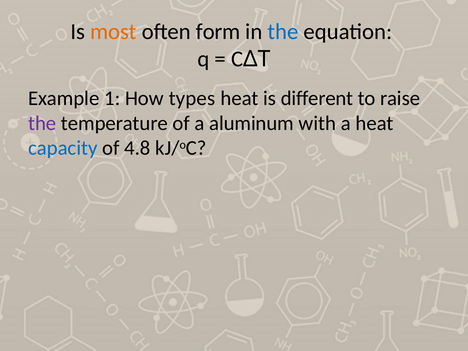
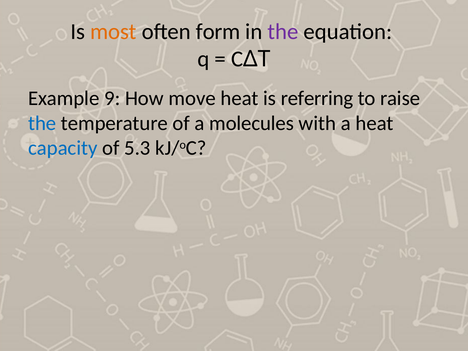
the colour: blue -> purple (283, 32)
1: 1 -> 9 (112, 98)
types: types -> move (192, 98)
different: different -> referring (317, 98)
the colour: purple -> blue (42, 123)
aluminum: aluminum -> molecules (252, 123)
4.8: 4.8 -> 5.3 (137, 148)
